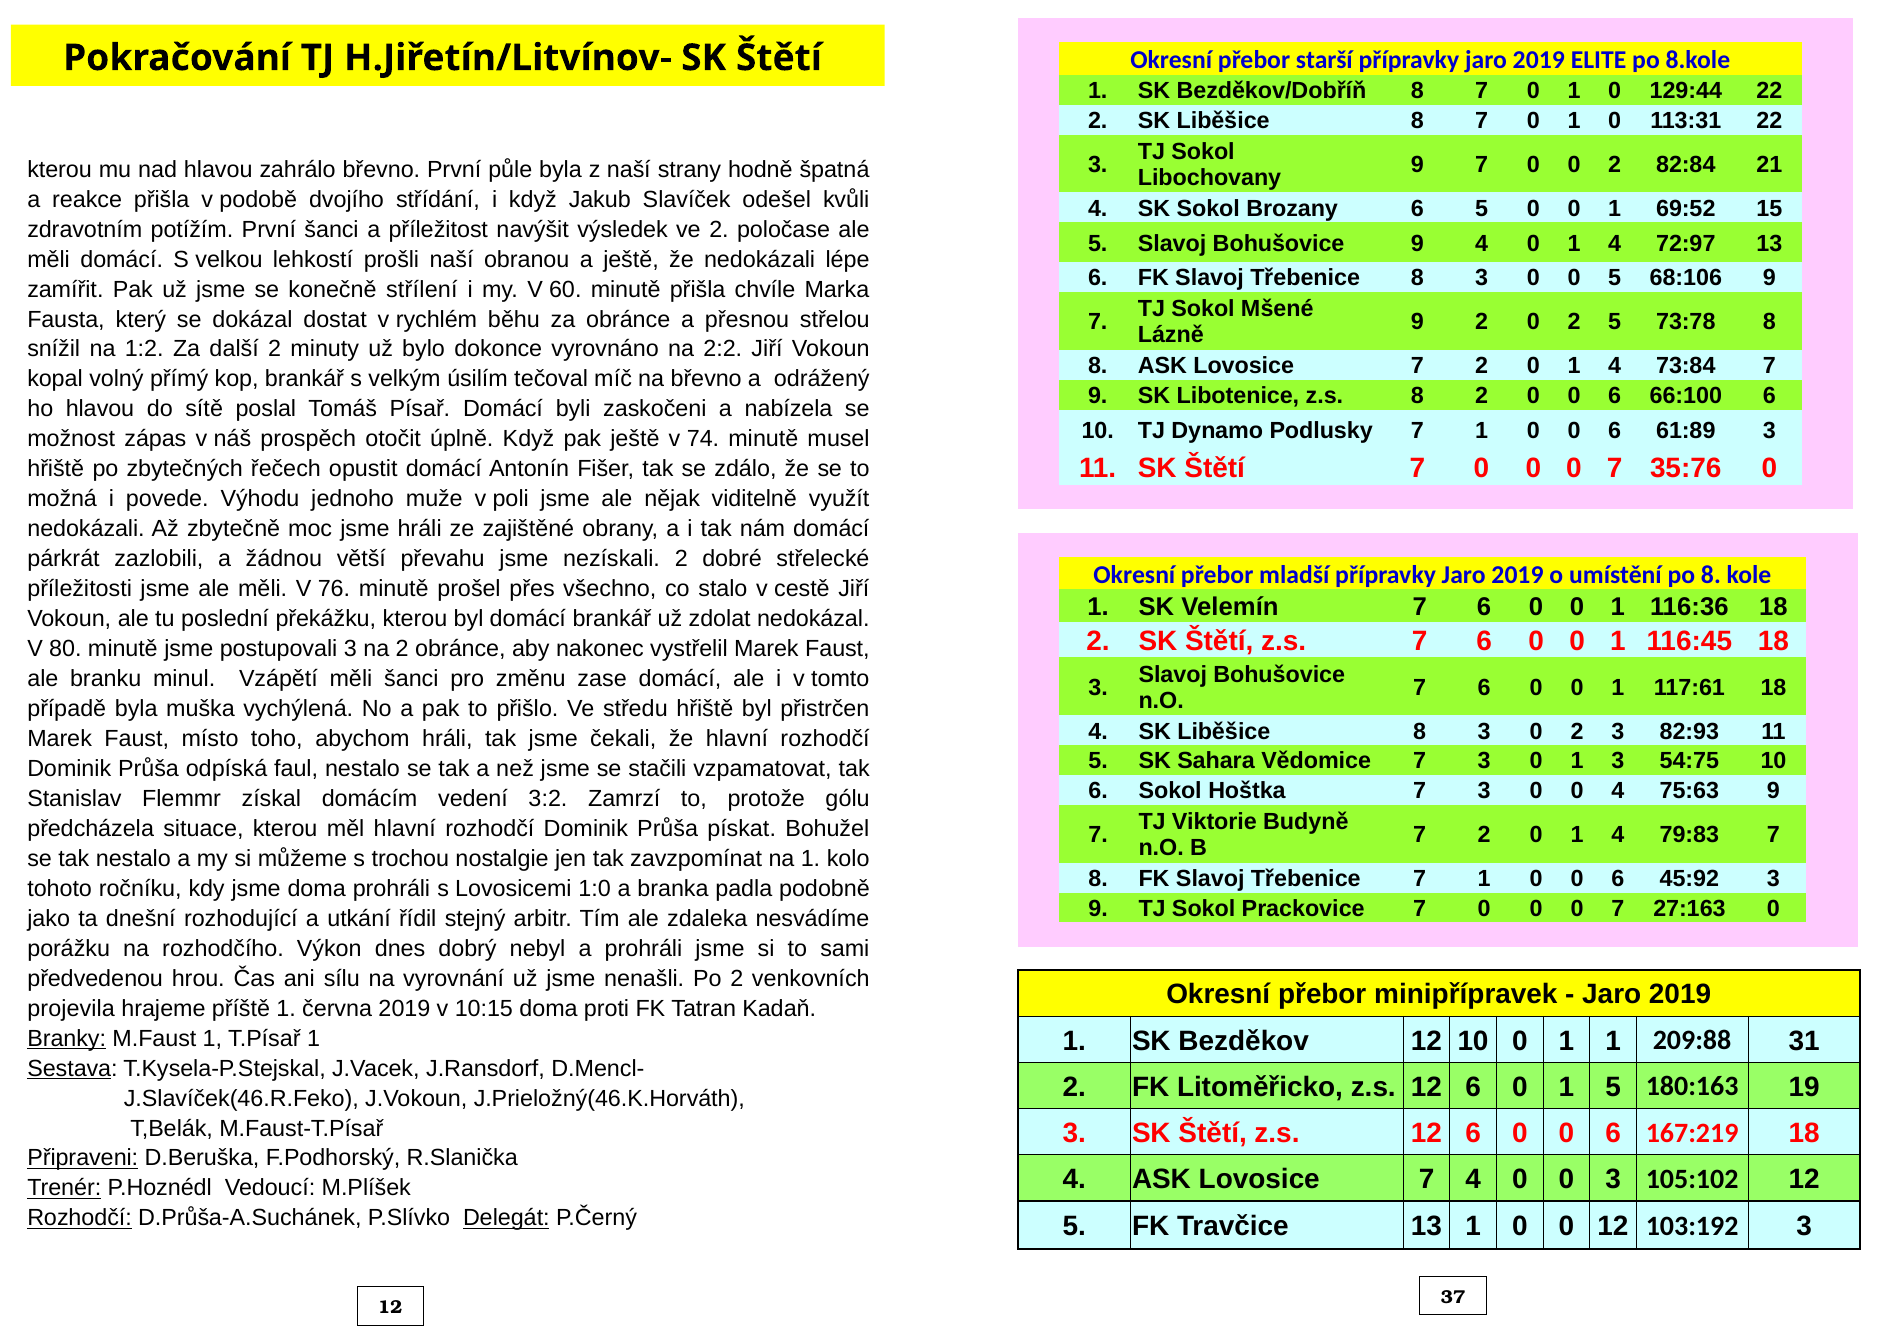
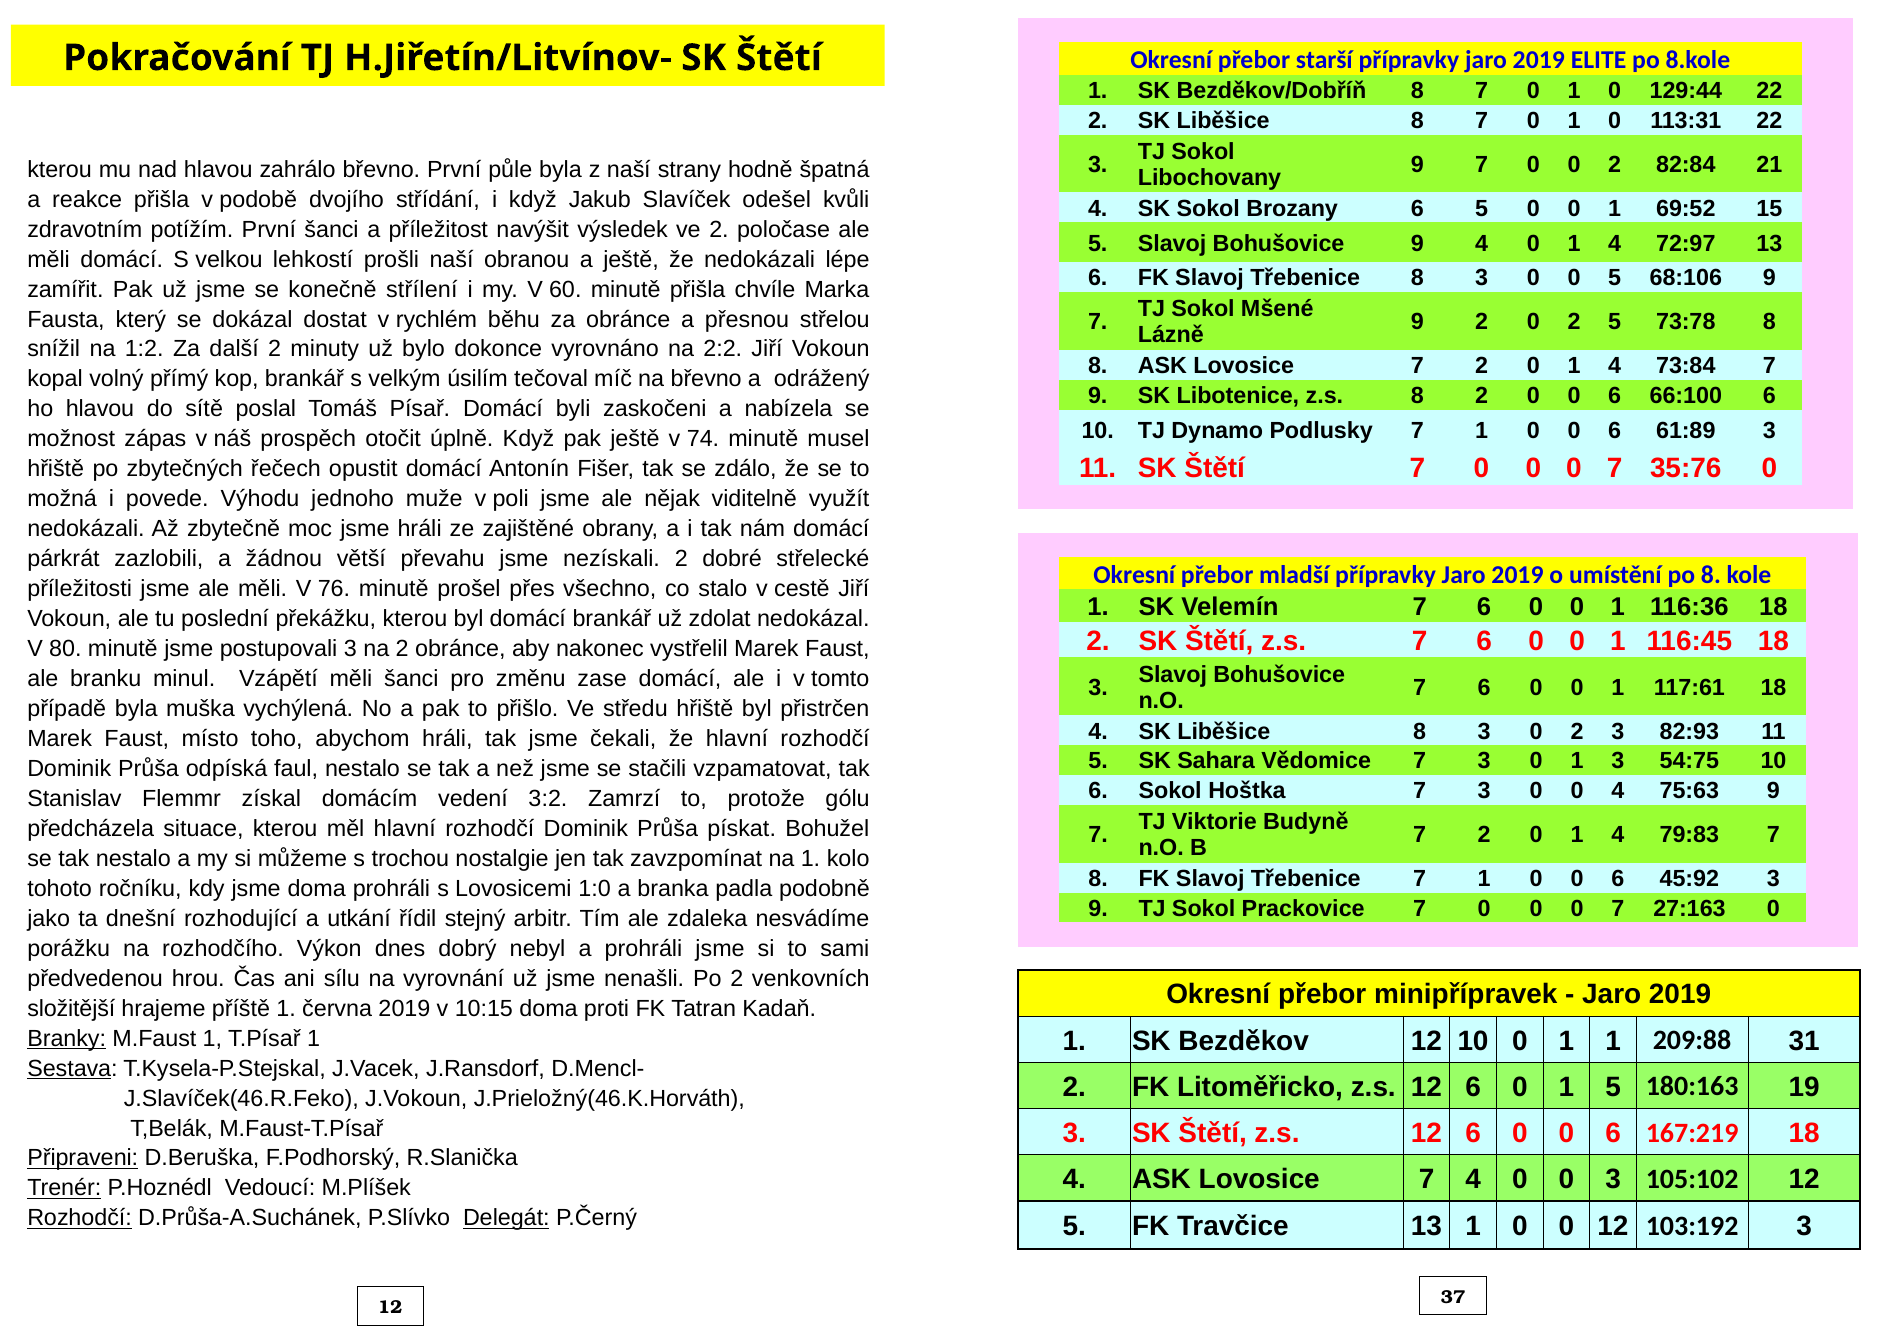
projevila: projevila -> složitější (71, 1008)
